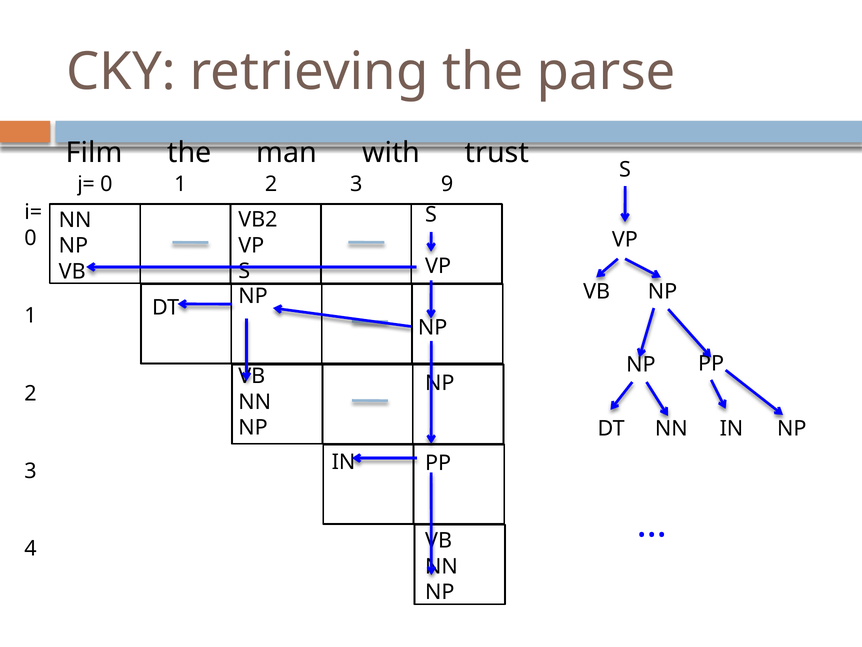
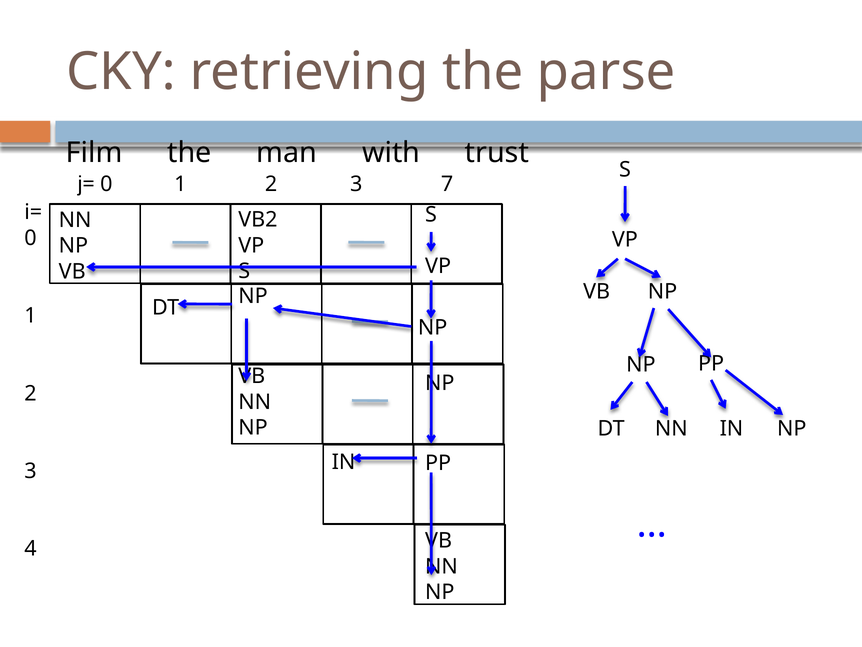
9: 9 -> 7 (447, 184)
